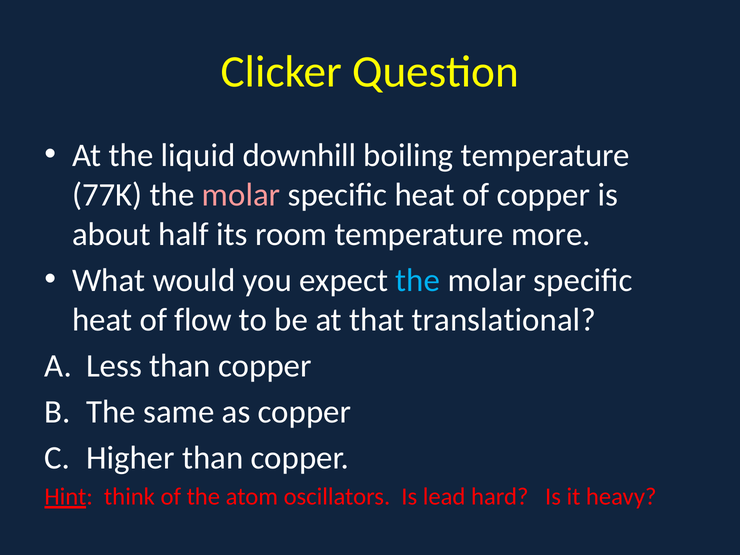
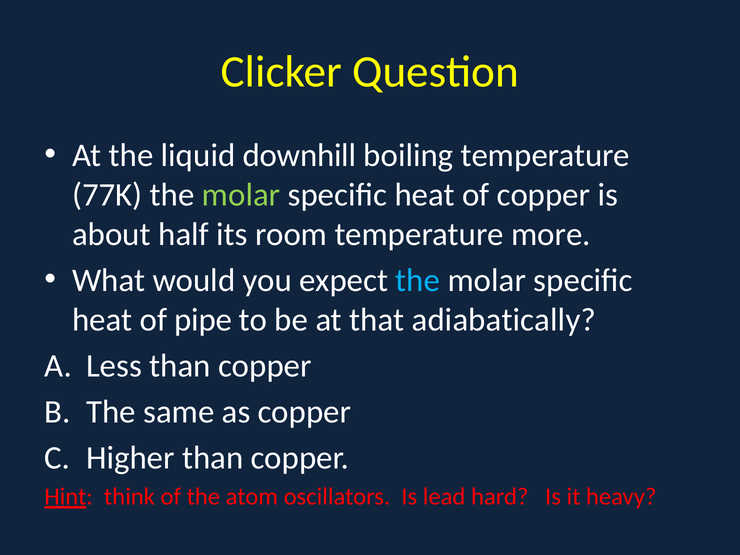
molar colour: pink -> light green (241, 195)
flow: flow -> pipe (203, 320)
translational: translational -> adiabatically (504, 320)
